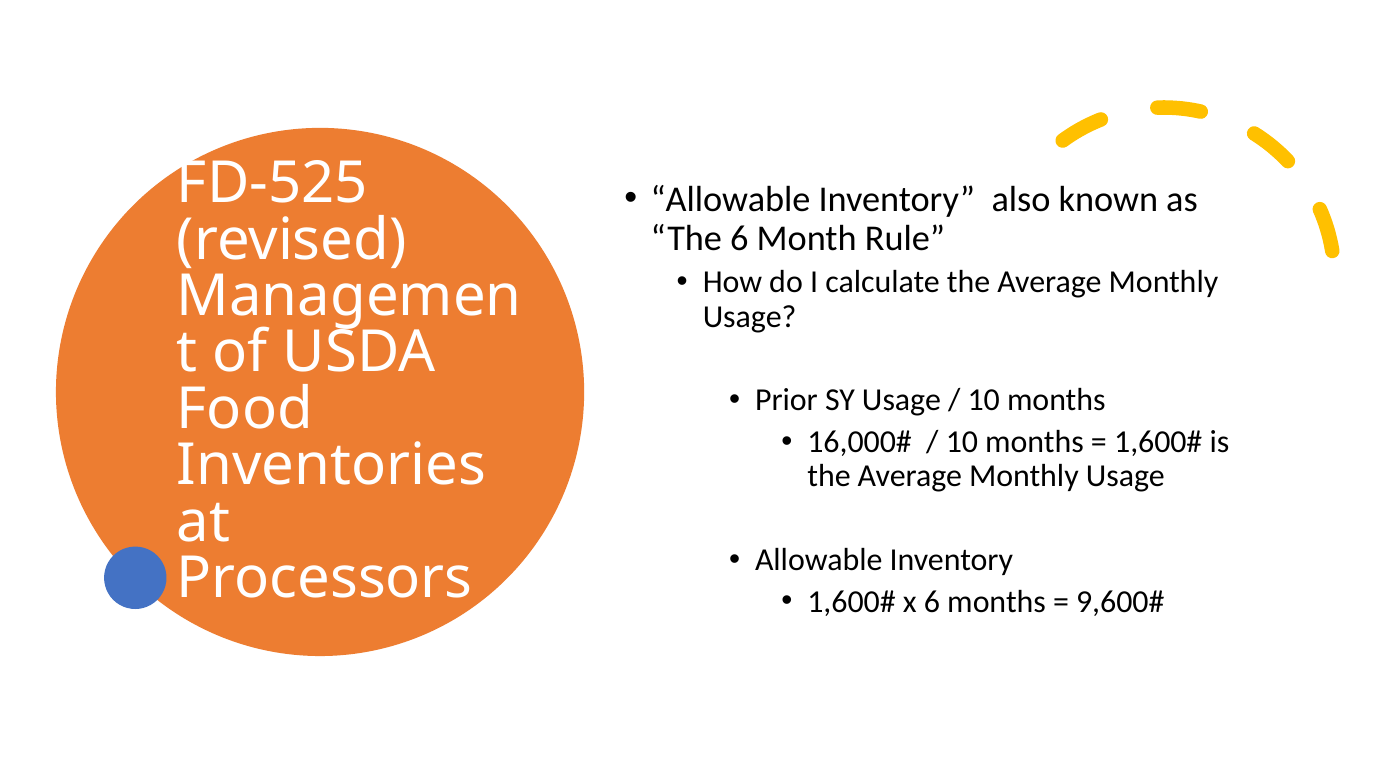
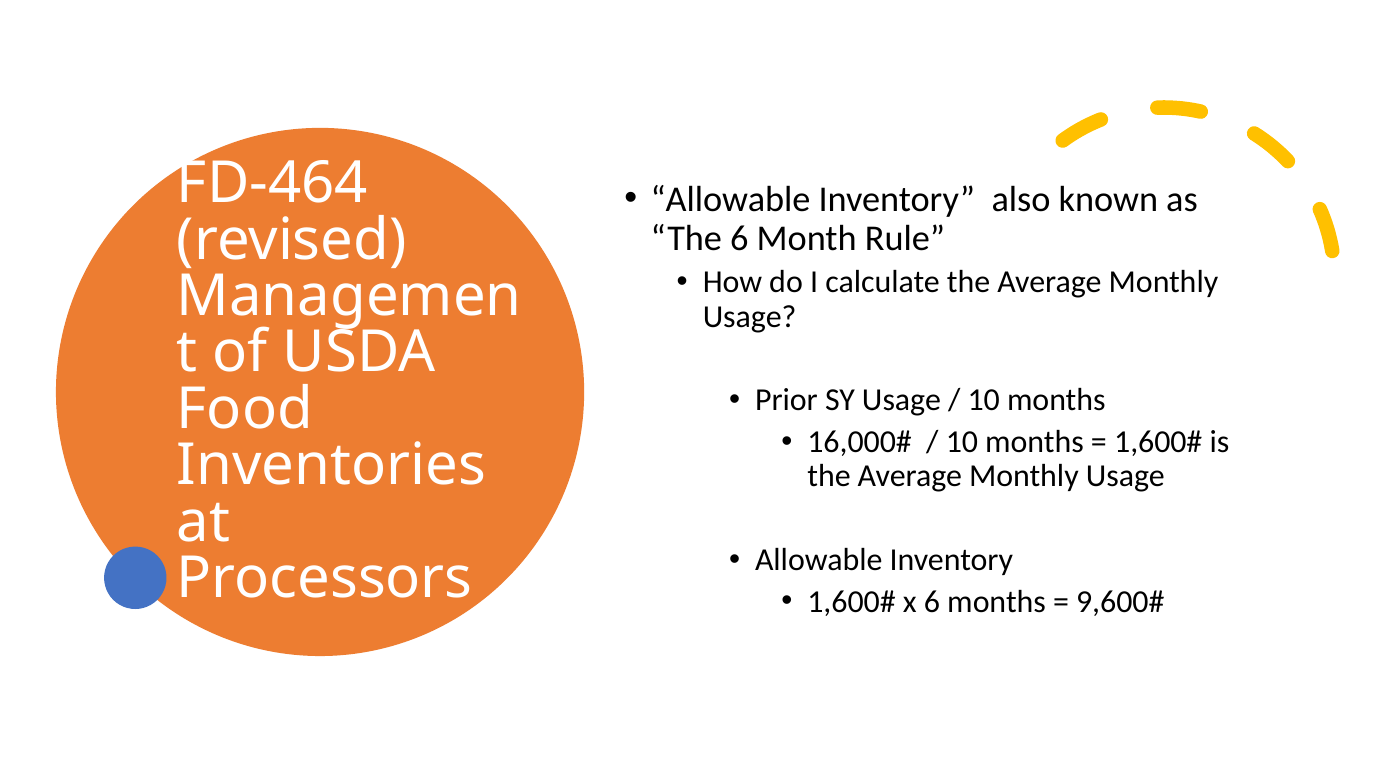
FD-525: FD-525 -> FD-464 (272, 184)
